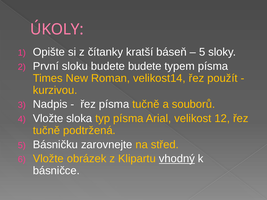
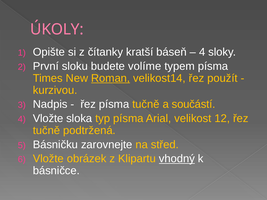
5: 5 -> 4 (202, 52)
budete budete: budete -> volíme (145, 66)
Roman underline: none -> present (111, 78)
souborů: souborů -> součástí (194, 104)
